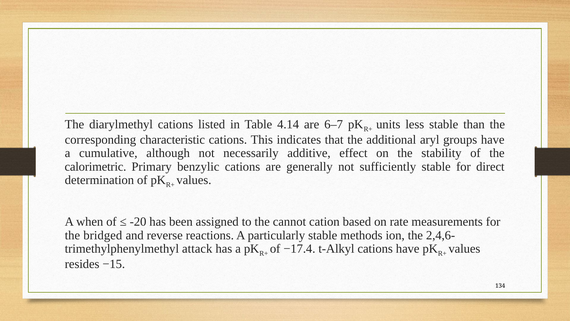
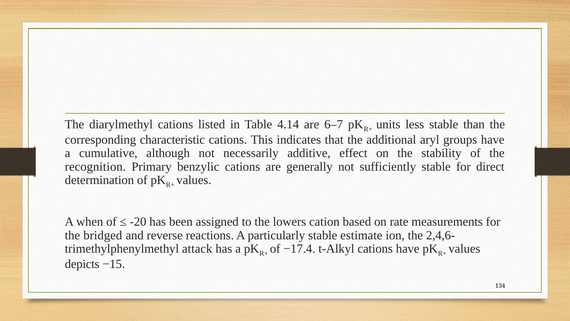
calorimetric: calorimetric -> recognition (95, 166)
cannot: cannot -> lowers (289, 222)
methods: methods -> estimate (361, 235)
resides: resides -> depicts (82, 264)
